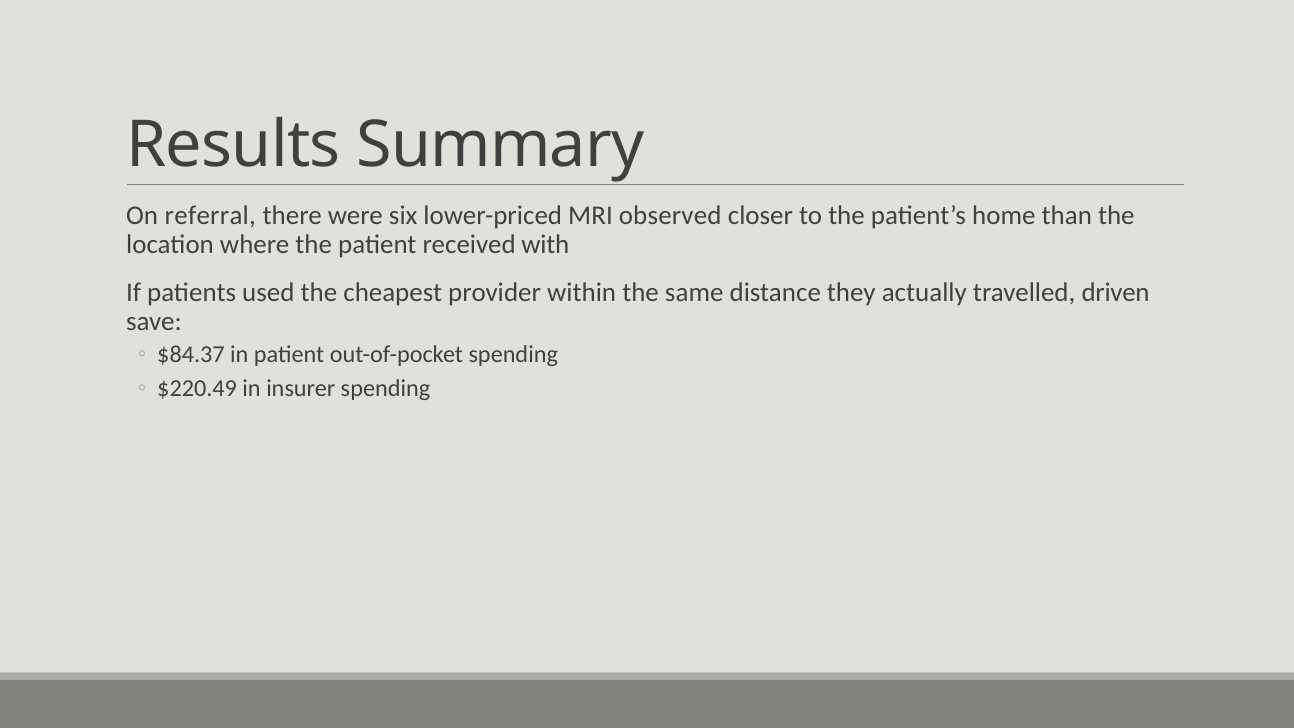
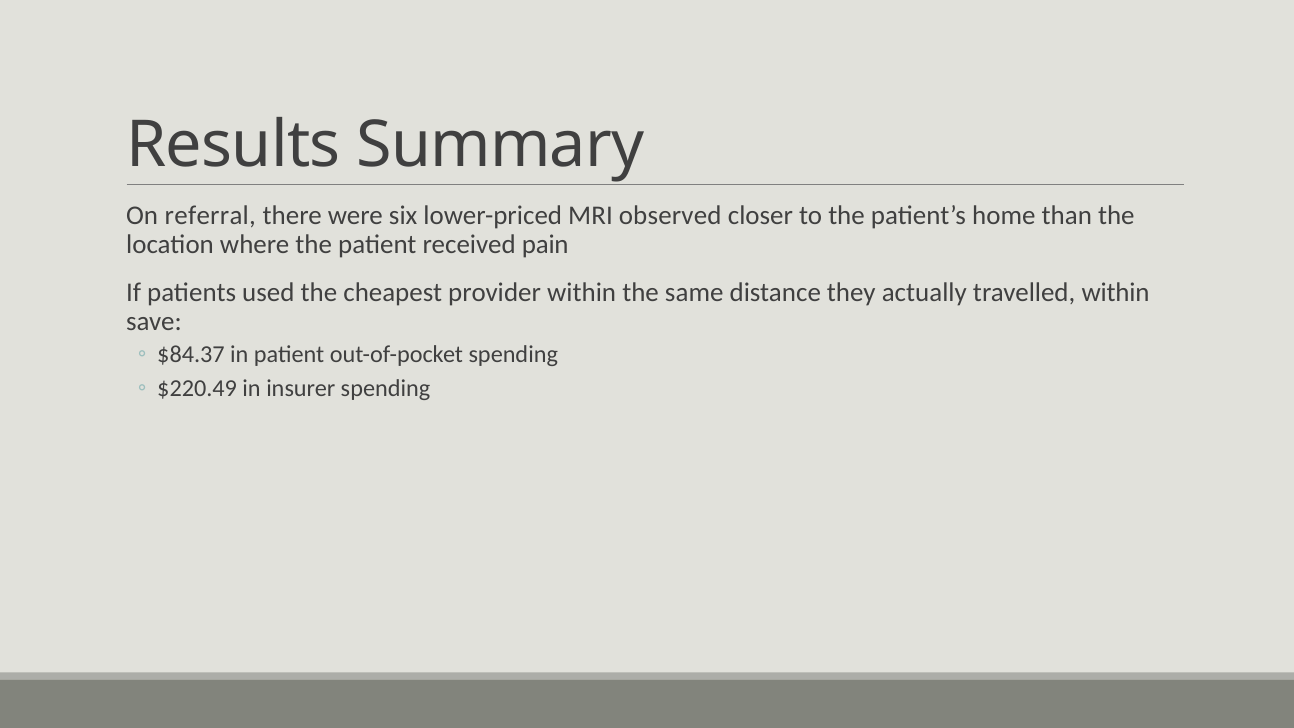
with: with -> pain (545, 244)
travelled driven: driven -> within (1116, 292)
